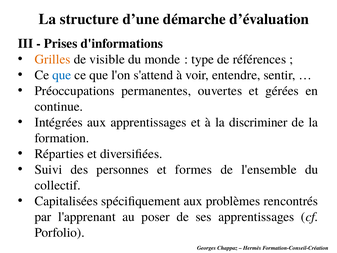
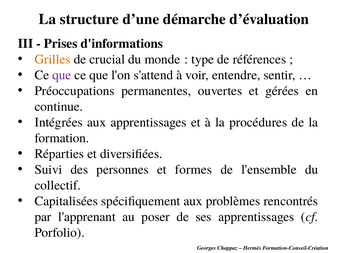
visible: visible -> crucial (107, 59)
que colour: blue -> purple (62, 75)
discriminer: discriminer -> procédures (258, 122)
